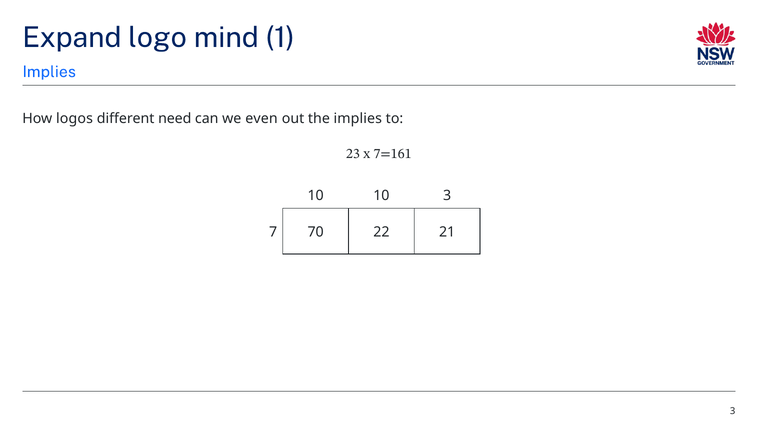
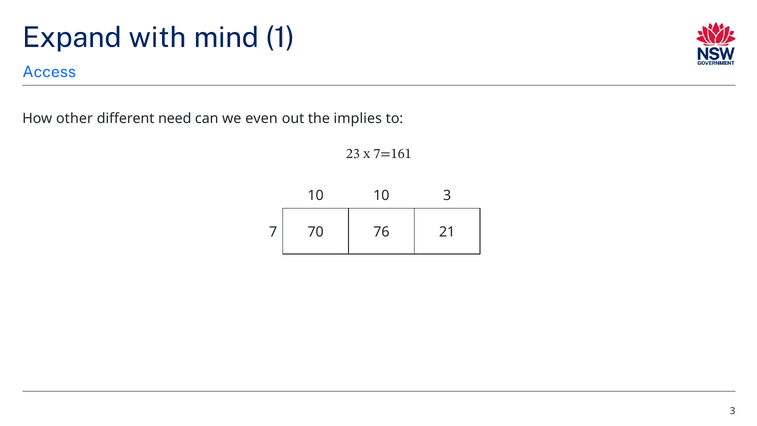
logo: logo -> with (157, 38)
Implies: Implies -> Access (49, 72)
logos: logos -> other (74, 119)
22: 22 -> 76 (381, 232)
